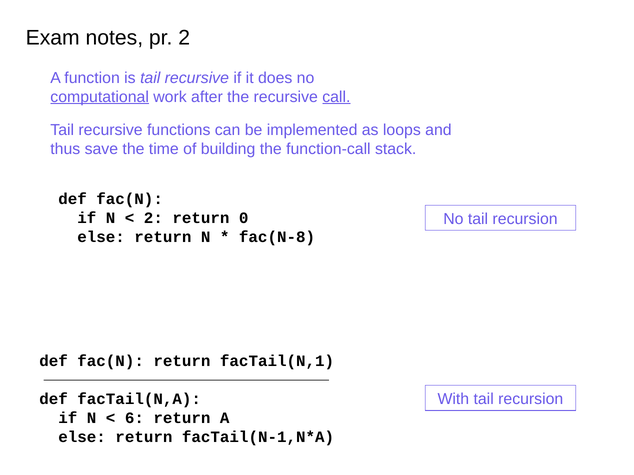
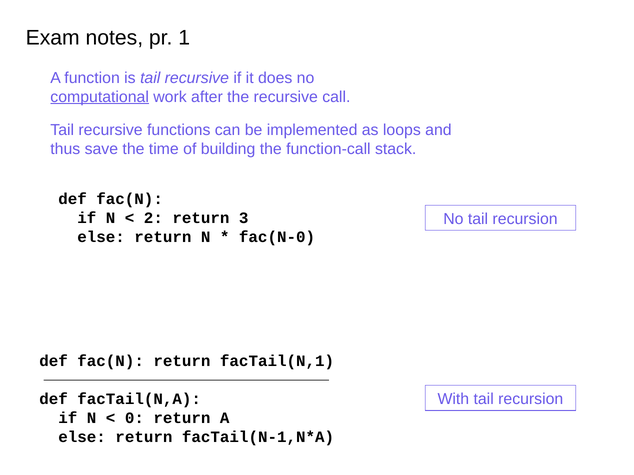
pr 2: 2 -> 1 (184, 38)
call underline: present -> none (336, 97)
0: 0 -> 3 (244, 218)
fac(N-8: fac(N-8 -> fac(N-0 (277, 237)
6: 6 -> 0 (134, 419)
